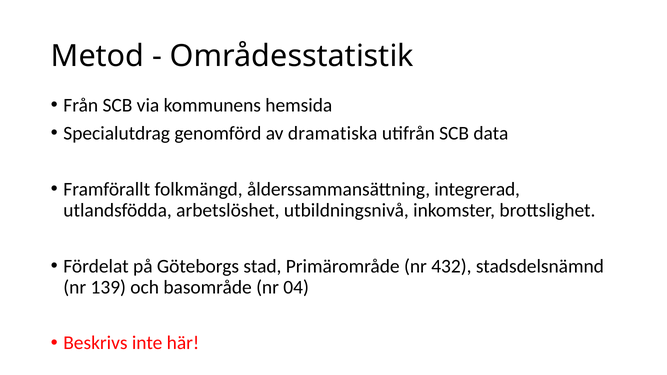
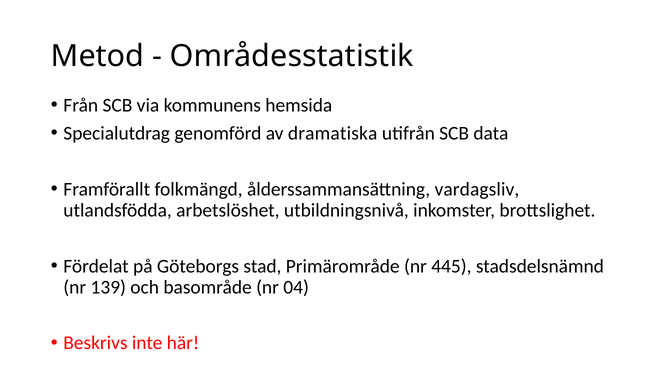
integrerad: integrerad -> vardagsliv (477, 189)
432: 432 -> 445 (451, 266)
